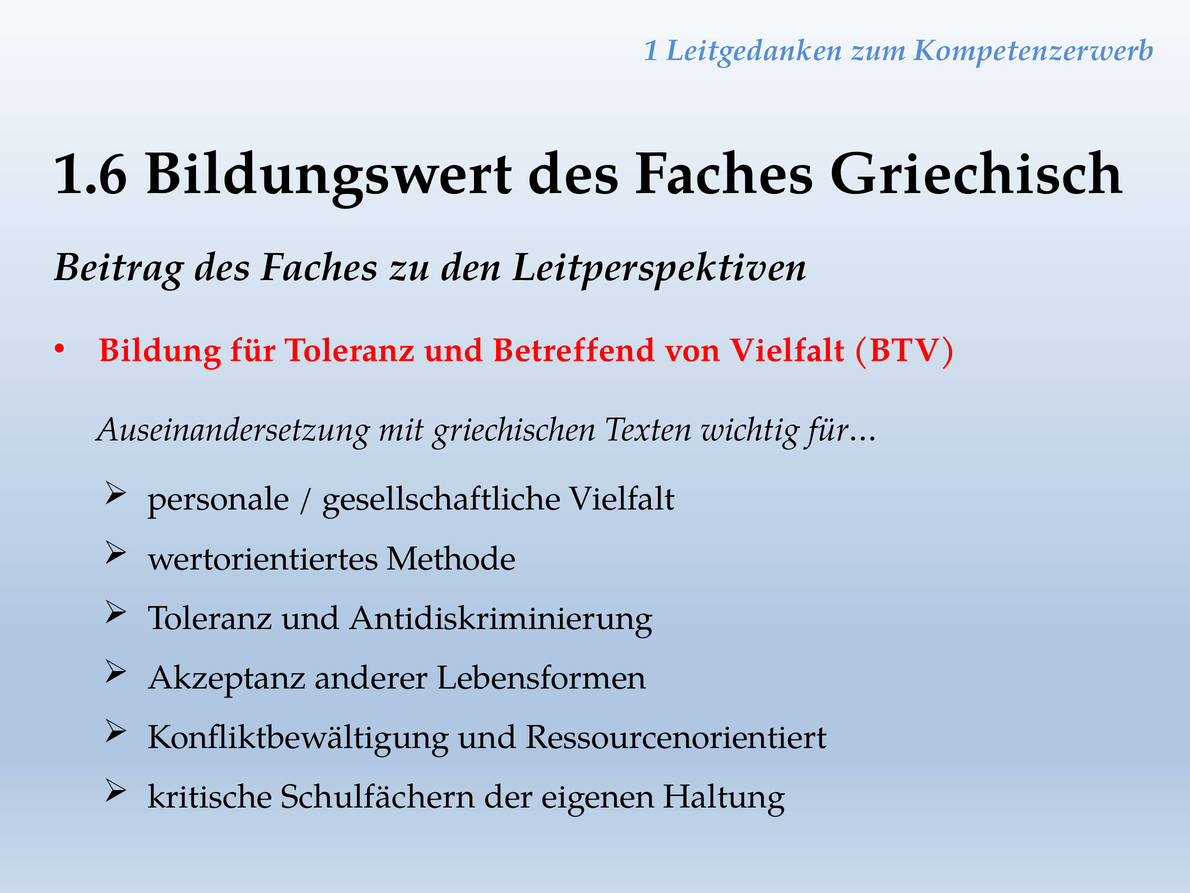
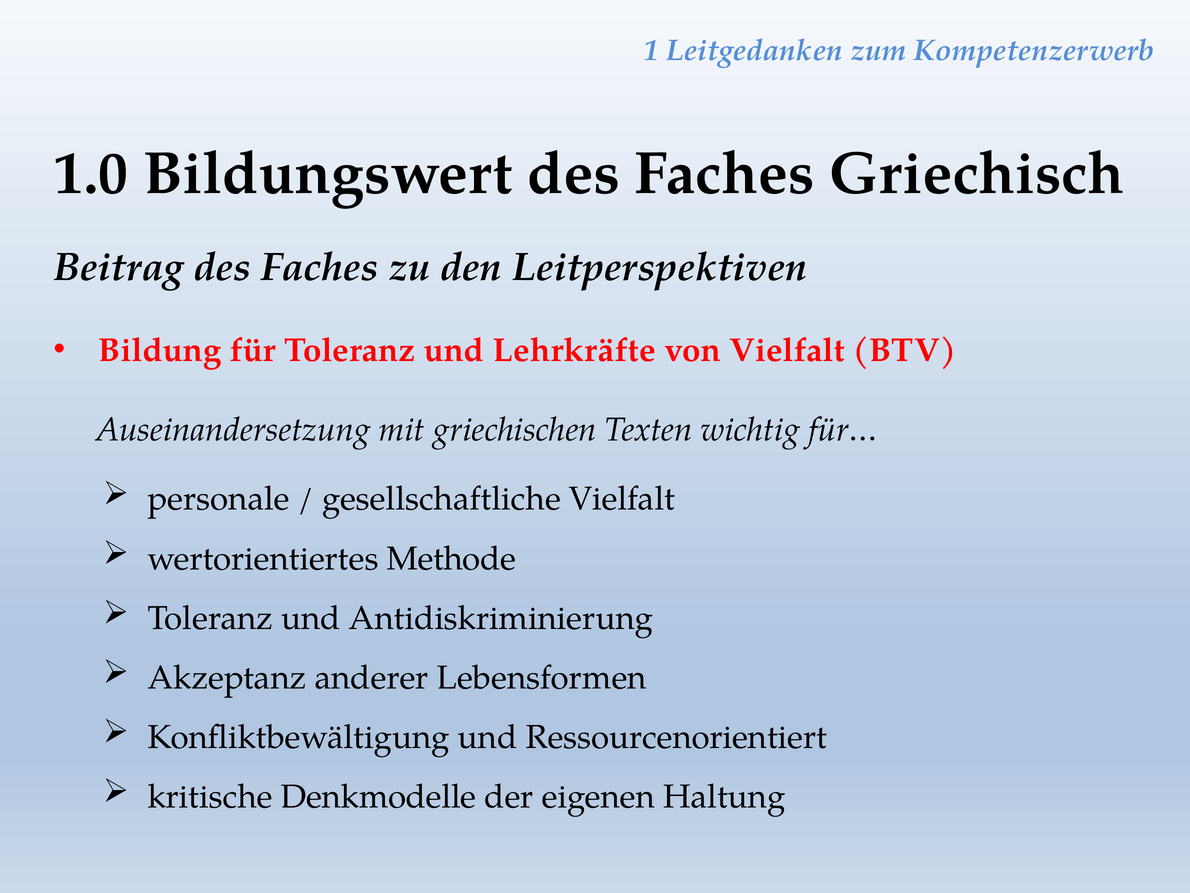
1.6: 1.6 -> 1.0 (91, 173)
Betreffend: Betreffend -> Lehrkräfte (574, 350)
Schulfächern: Schulfächern -> Denkmodelle (379, 796)
